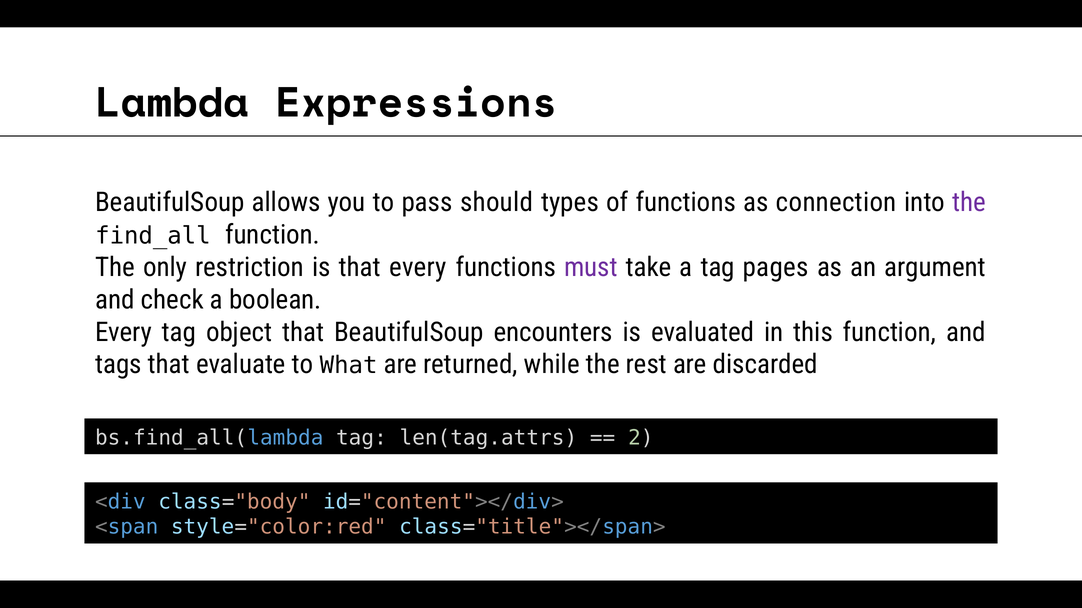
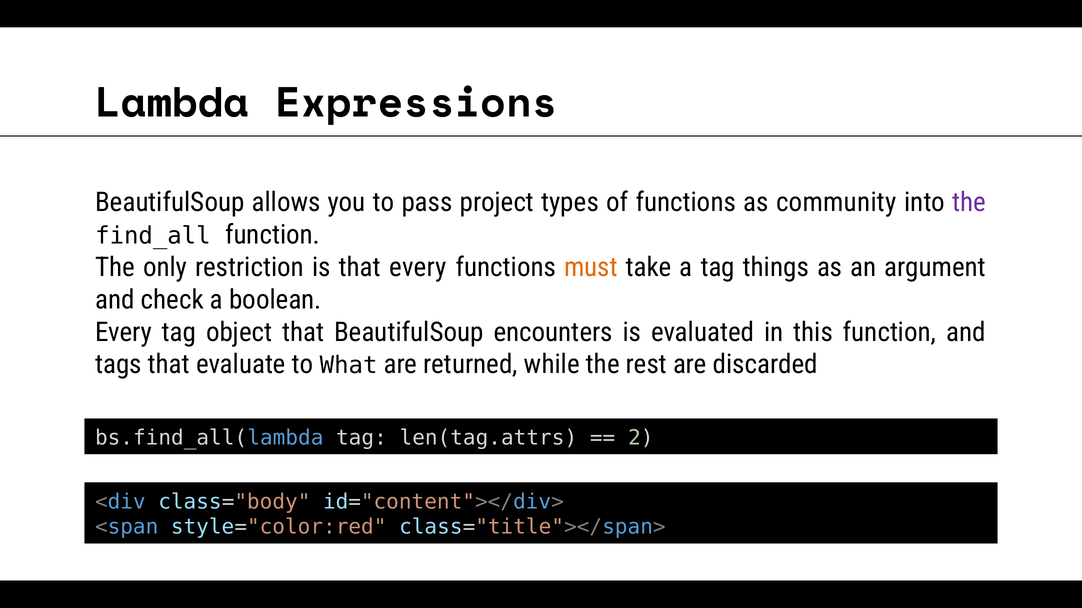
should: should -> project (497, 203)
connection: connection -> community (836, 203)
must colour: purple -> orange (591, 268)
pages: pages -> things (776, 268)
